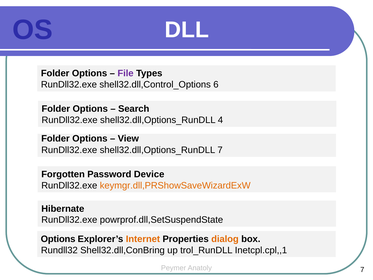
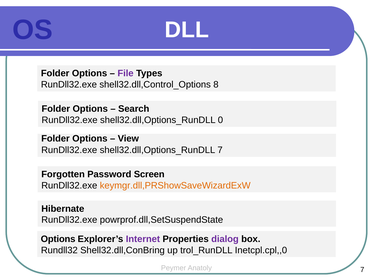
6: 6 -> 8 (216, 85)
4: 4 -> 0 (220, 120)
Device: Device -> Screen (149, 174)
Internet colour: orange -> purple (143, 239)
dialog colour: orange -> purple (225, 239)
Inetcpl.cpl,,1: Inetcpl.cpl,,1 -> Inetcpl.cpl,,0 (261, 250)
